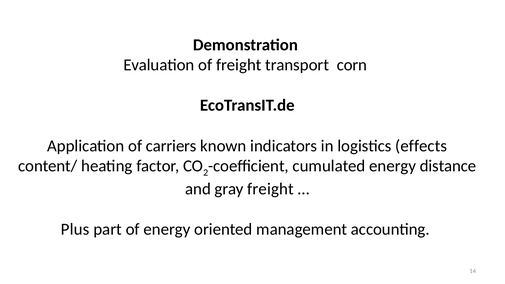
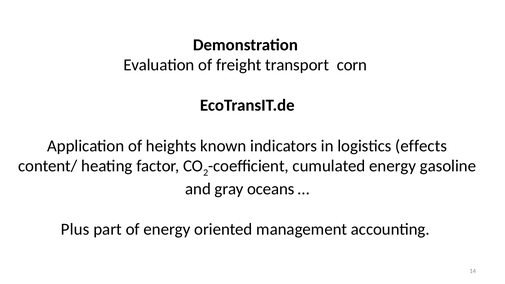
carriers: carriers -> heights (171, 146)
distance: distance -> gasoline (448, 166)
gray freight: freight -> oceans (271, 189)
